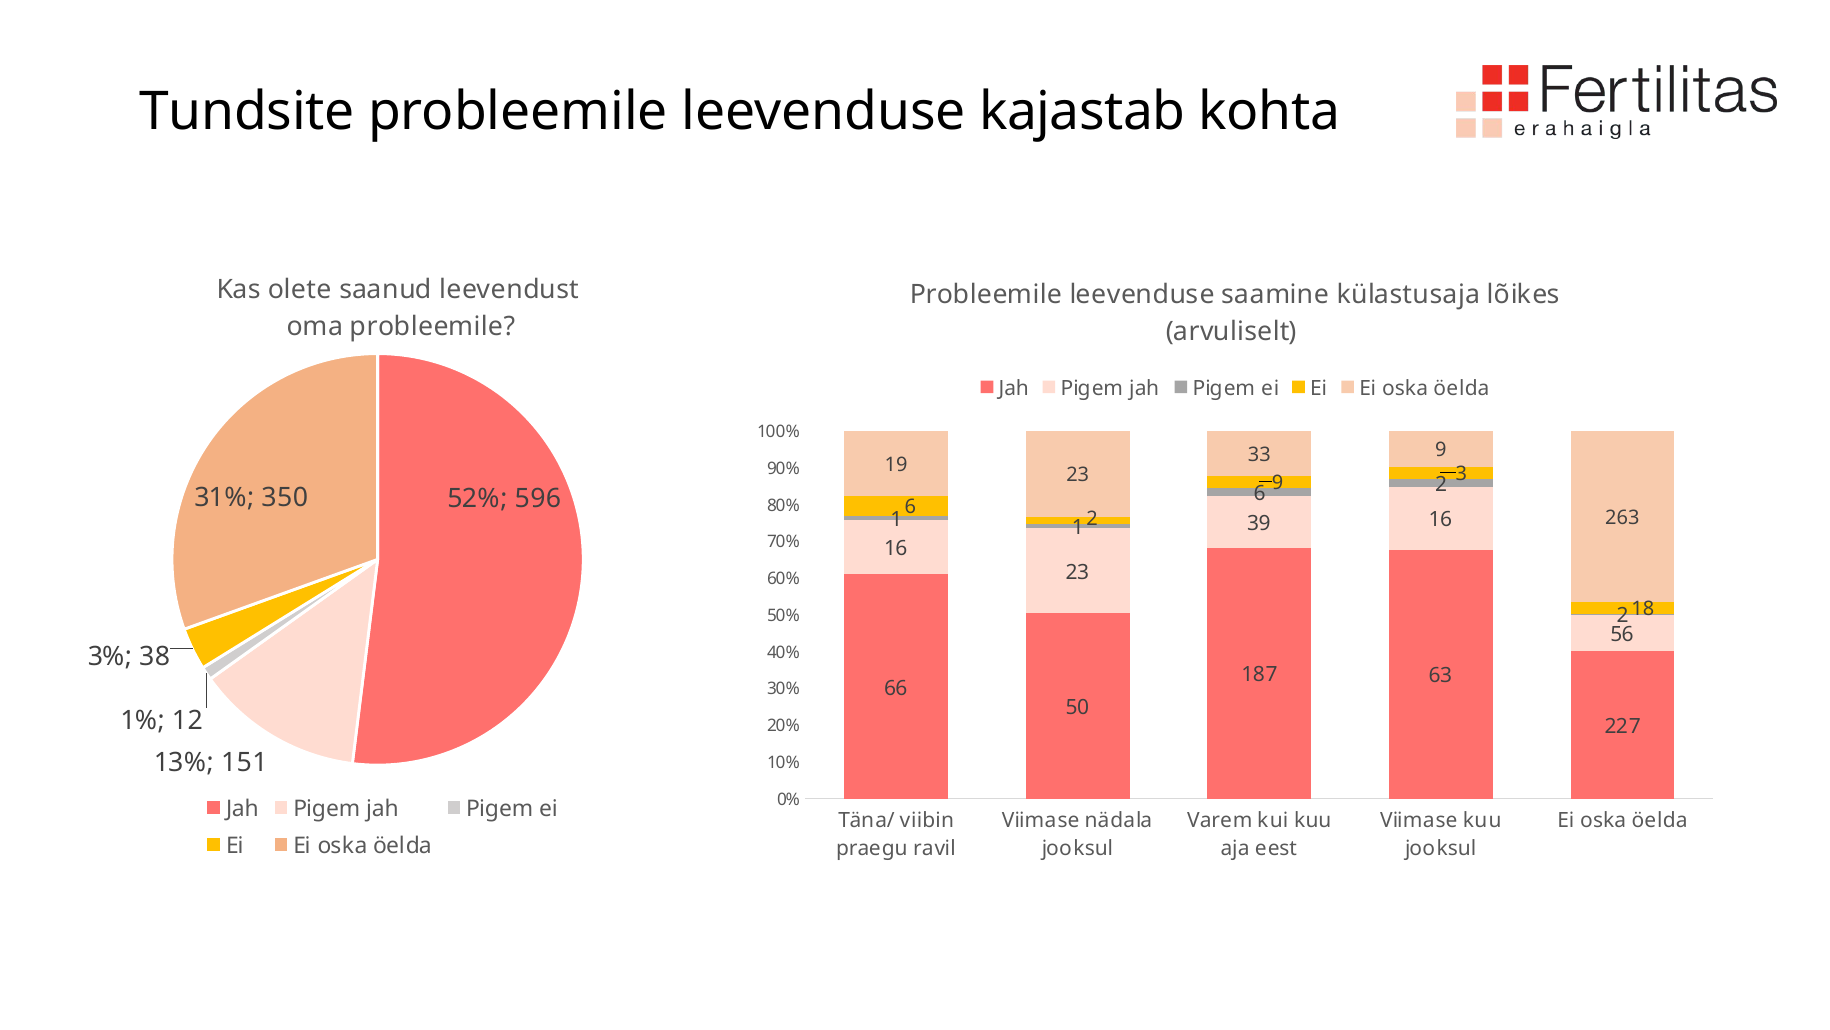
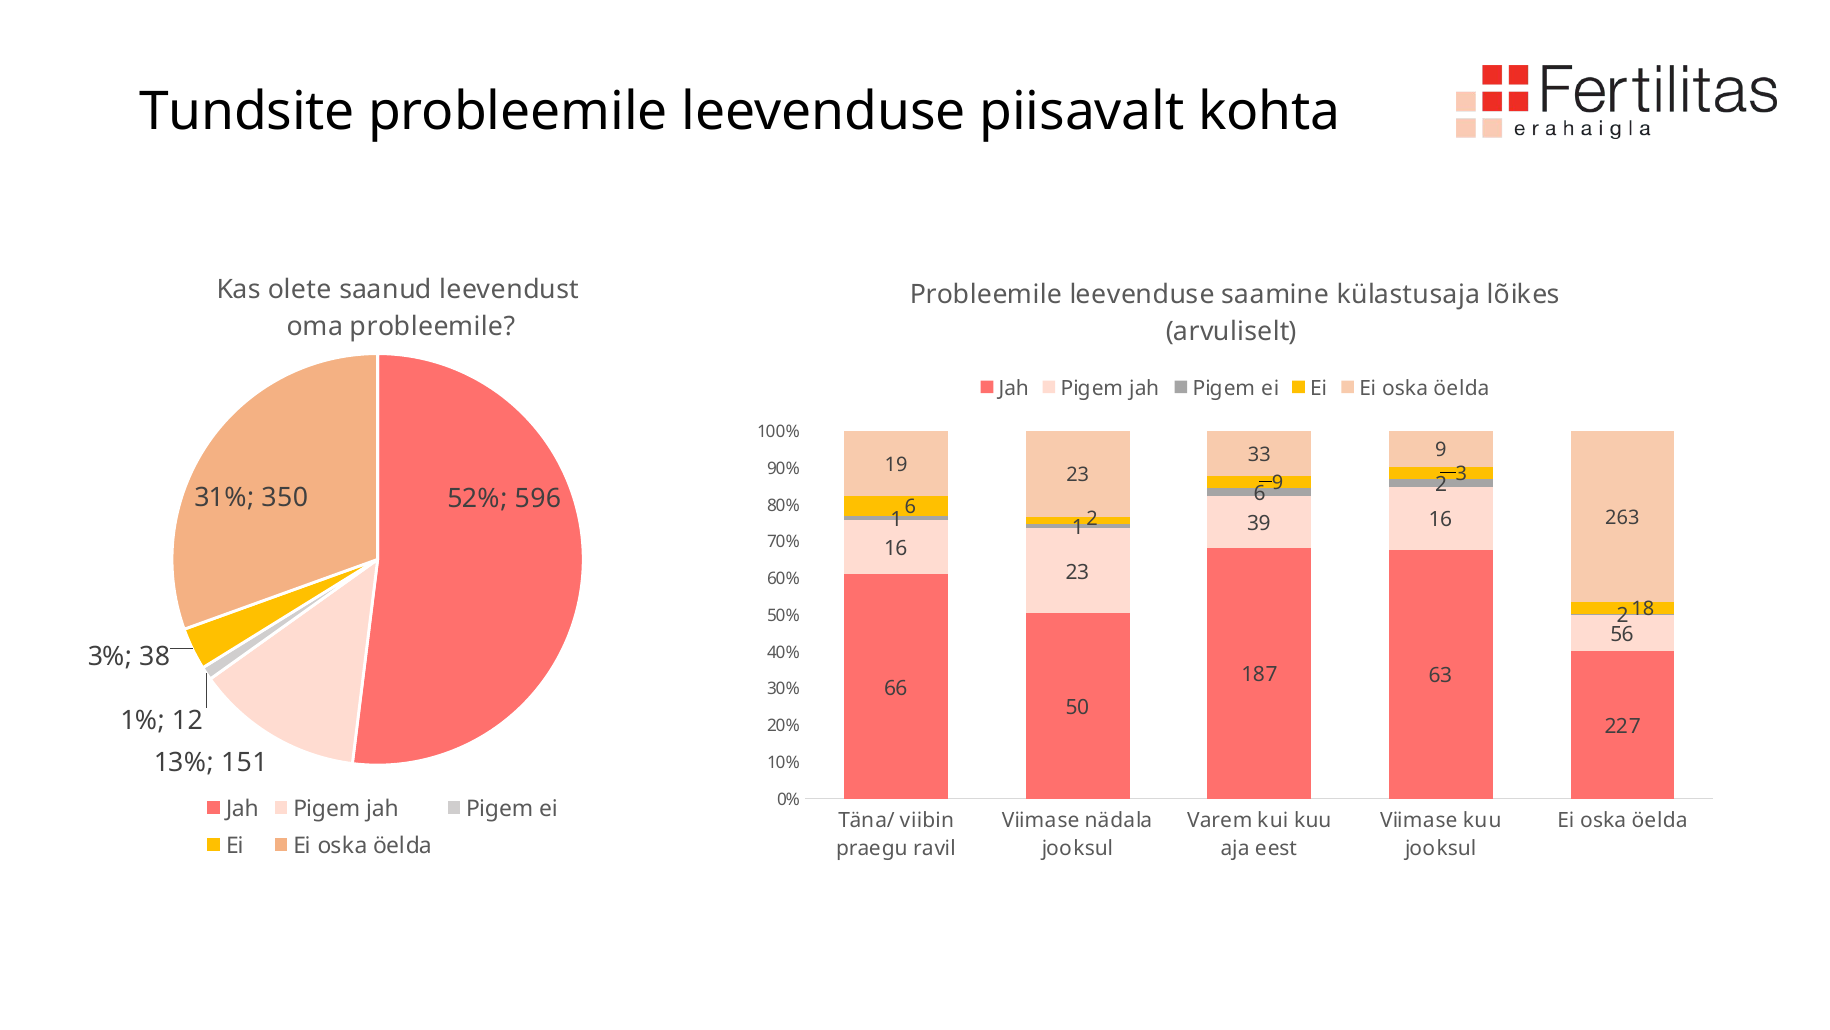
kajastab: kajastab -> piisavalt (1082, 111)
